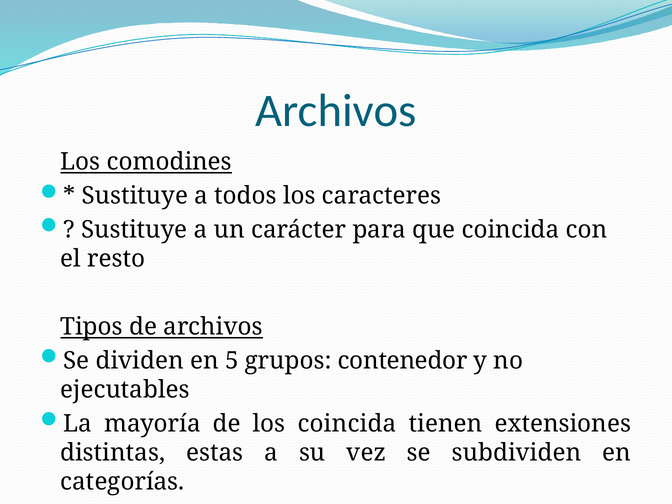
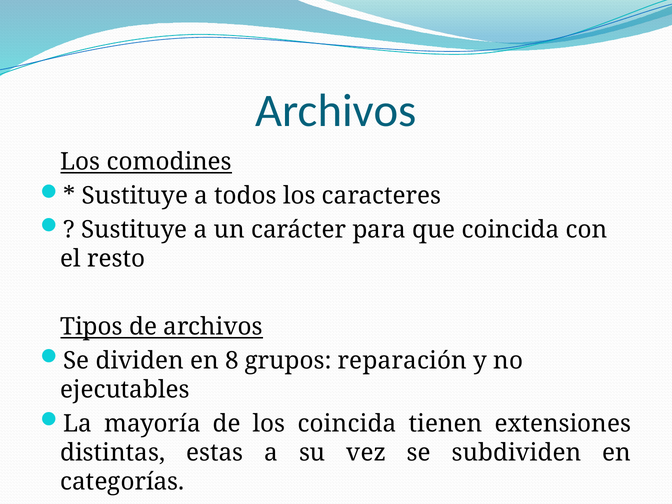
5: 5 -> 8 (232, 361)
contenedor: contenedor -> reparación (402, 361)
